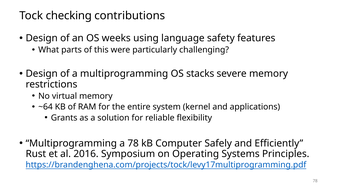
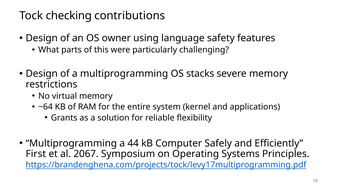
weeks: weeks -> owner (116, 38)
a 78: 78 -> 44 (133, 143)
Rust: Rust -> First (36, 154)
2016: 2016 -> 2067 (86, 154)
